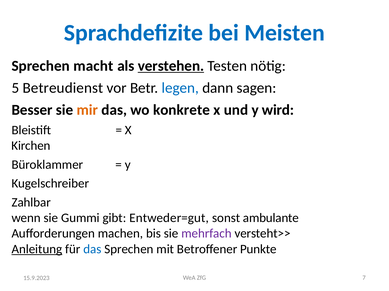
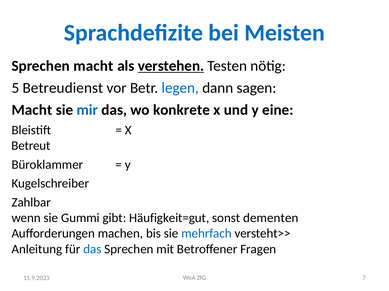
Besser: Besser -> Macht (32, 110)
mir colour: orange -> blue (87, 110)
wird: wird -> eine (278, 110)
Kirchen: Kirchen -> Betreut (31, 146)
Entweder=gut: Entweder=gut -> Häufigkeit=gut (169, 219)
ambulante: ambulante -> dementen (271, 219)
mehrfach colour: purple -> blue (206, 234)
Anleitung underline: present -> none (37, 250)
Punkte: Punkte -> Fragen (258, 250)
